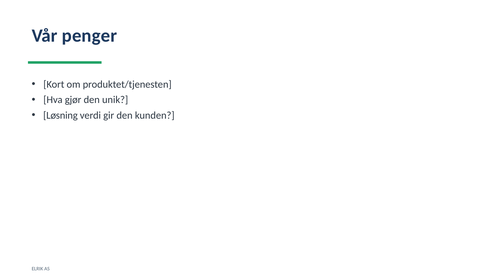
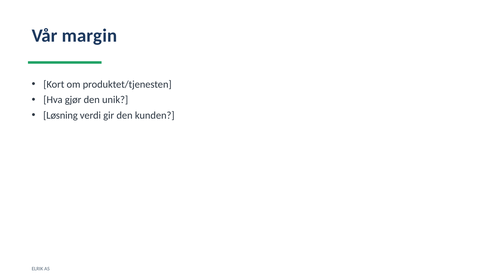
penger: penger -> margin (89, 36)
